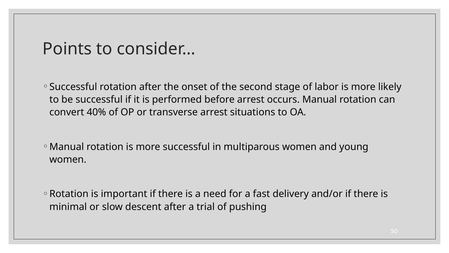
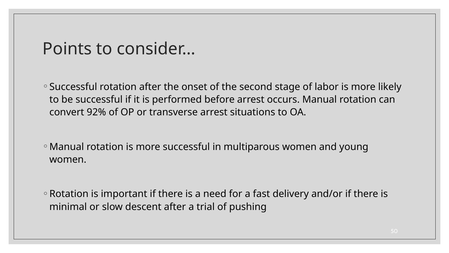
40%: 40% -> 92% (96, 112)
